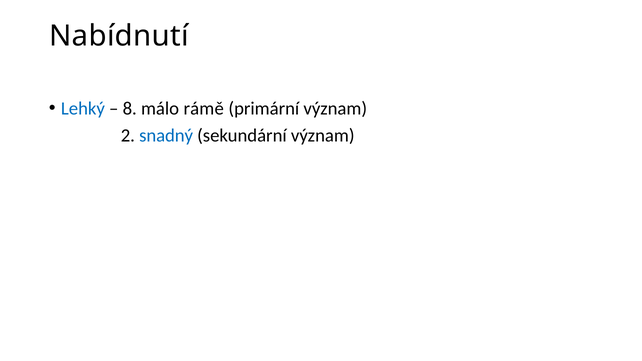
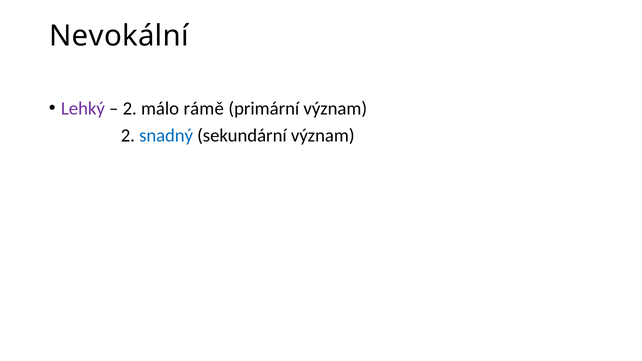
Nabídnutí: Nabídnutí -> Nevokální (119, 36)
Lehký colour: blue -> purple (83, 109)
8: 8 -> 2 (130, 109)
